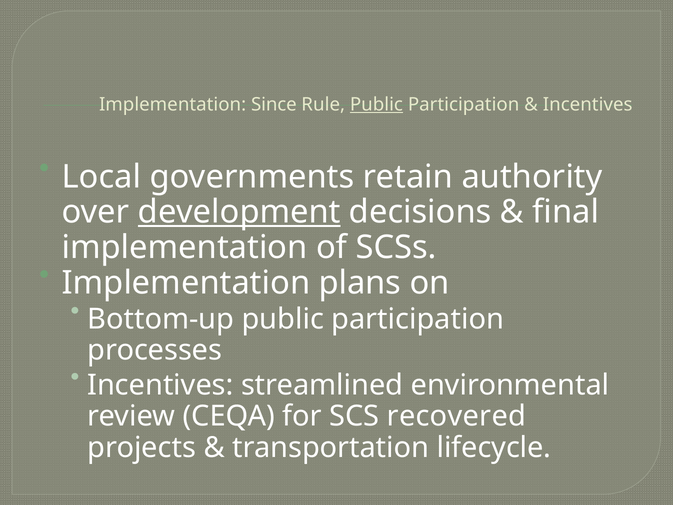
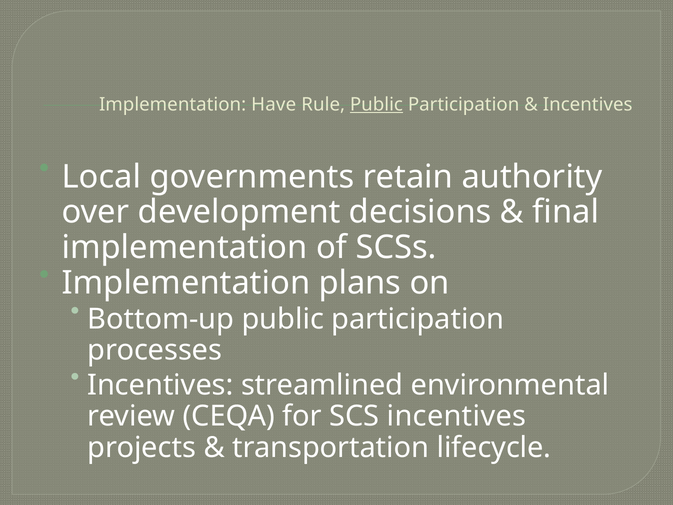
Since: Since -> Have (274, 105)
development underline: present -> none (239, 212)
SCS recovered: recovered -> incentives (457, 416)
